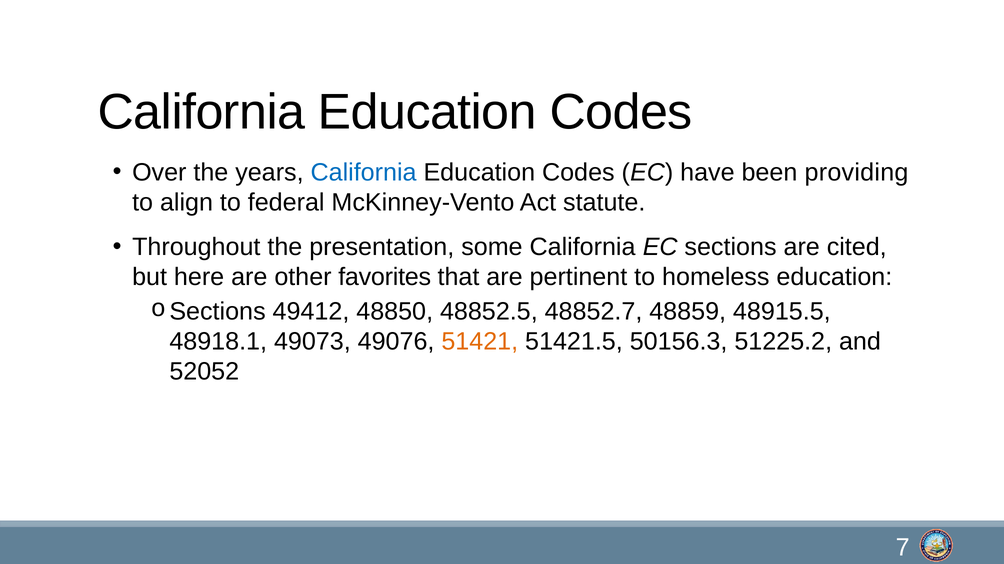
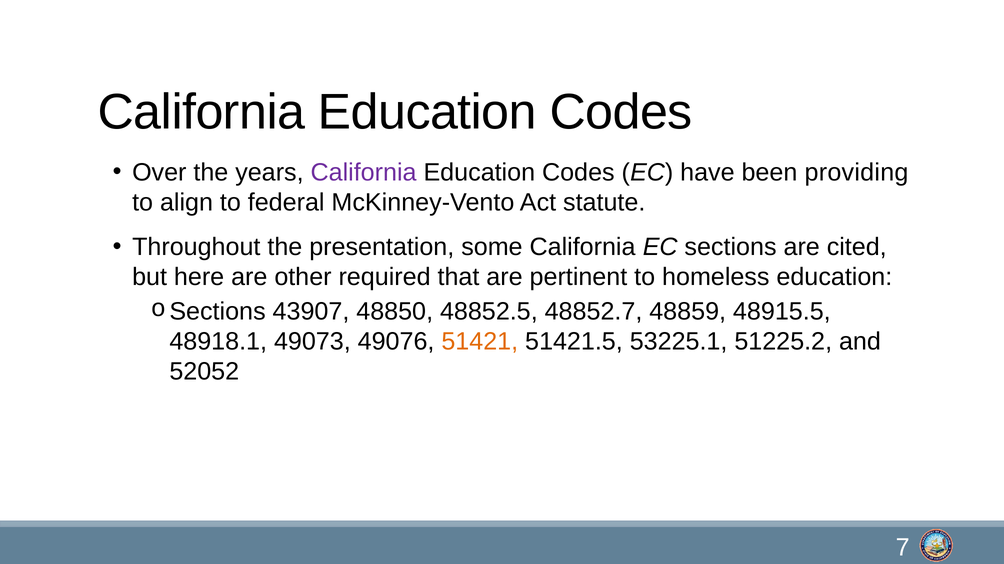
California colour: blue -> purple (364, 173)
favorites: favorites -> required (385, 278)
49412: 49412 -> 43907 (311, 312)
50156.3: 50156.3 -> 53225.1 (679, 342)
